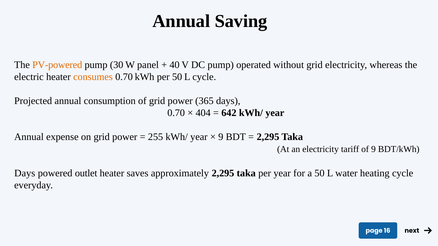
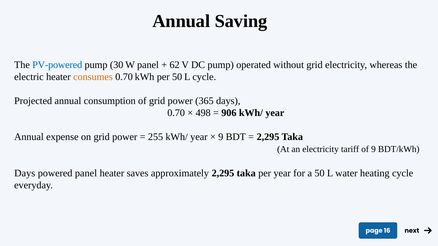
PV-powered colour: orange -> blue (57, 65)
40: 40 -> 62 (175, 65)
404: 404 -> 498 (203, 113)
642: 642 -> 906 (229, 113)
powered outlet: outlet -> panel (86, 173)
